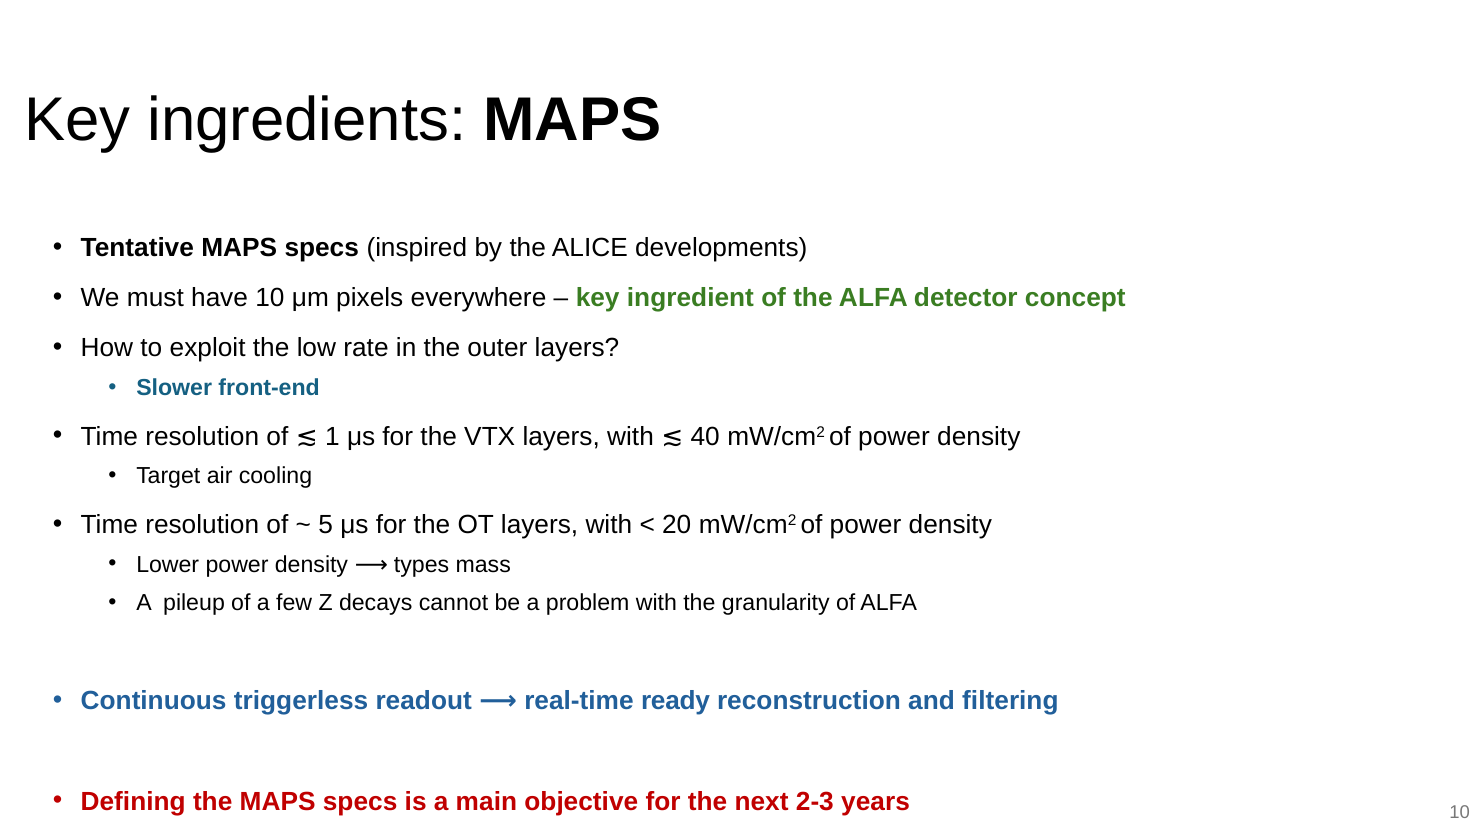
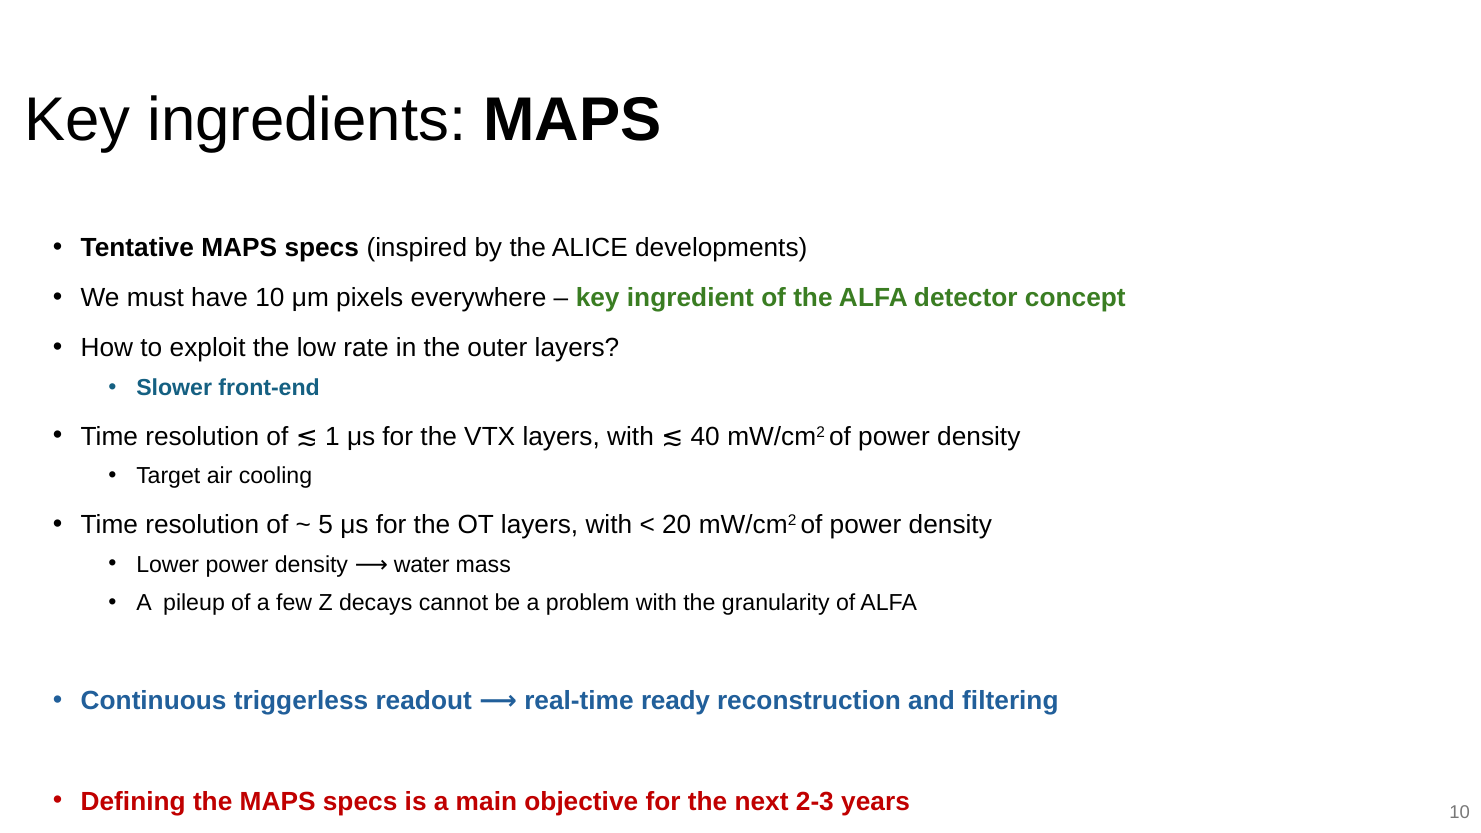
types: types -> water (422, 565)
